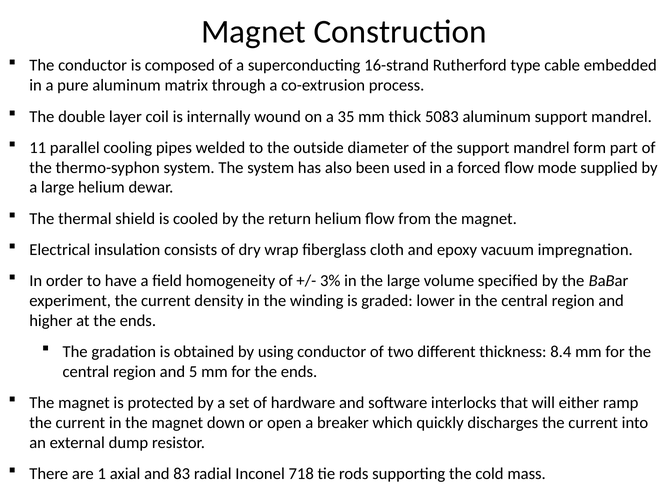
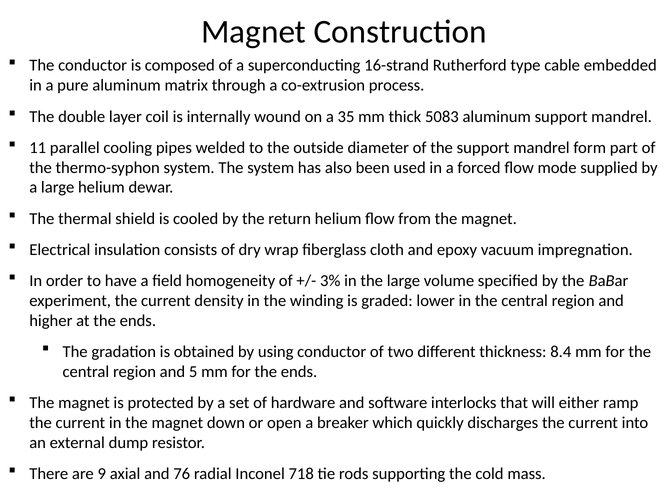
1: 1 -> 9 (102, 474)
83: 83 -> 76 (182, 474)
